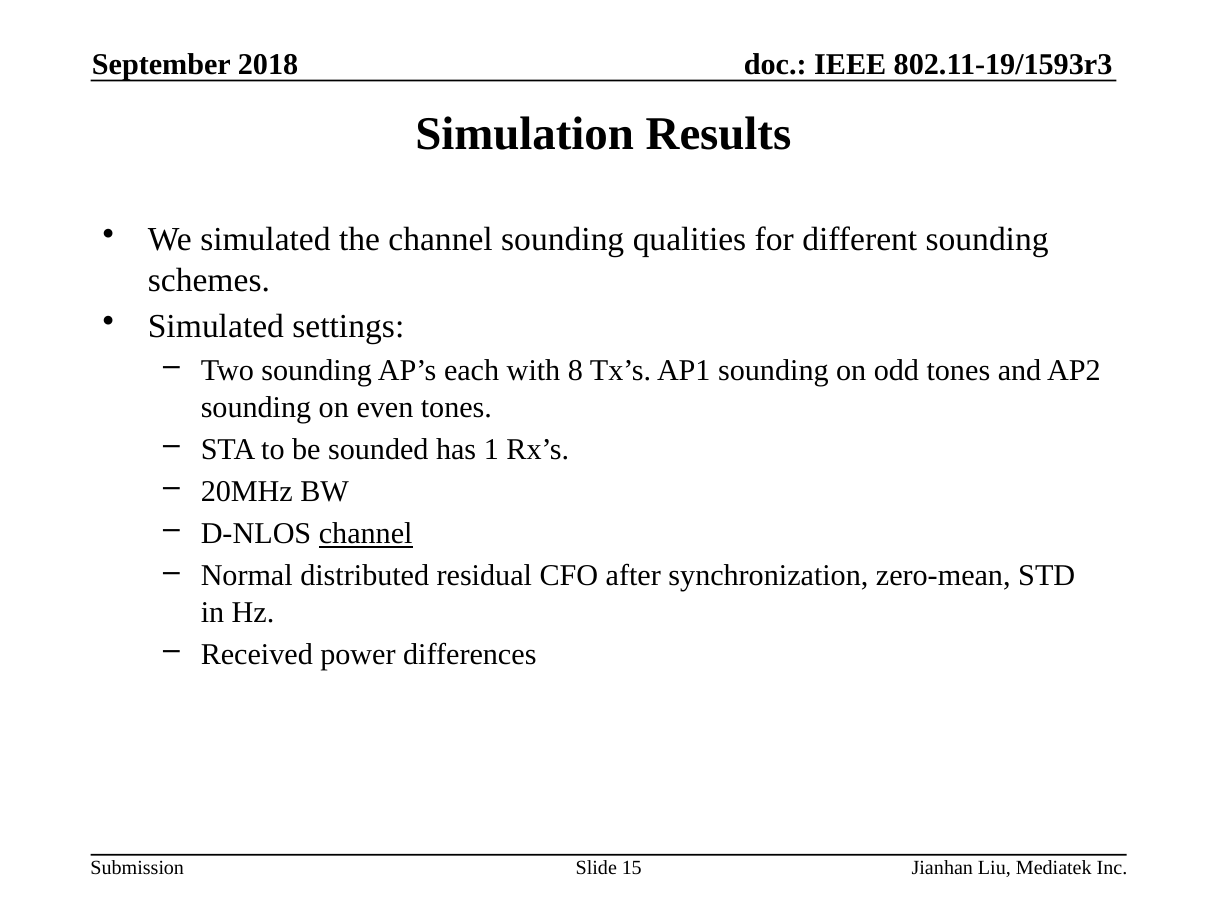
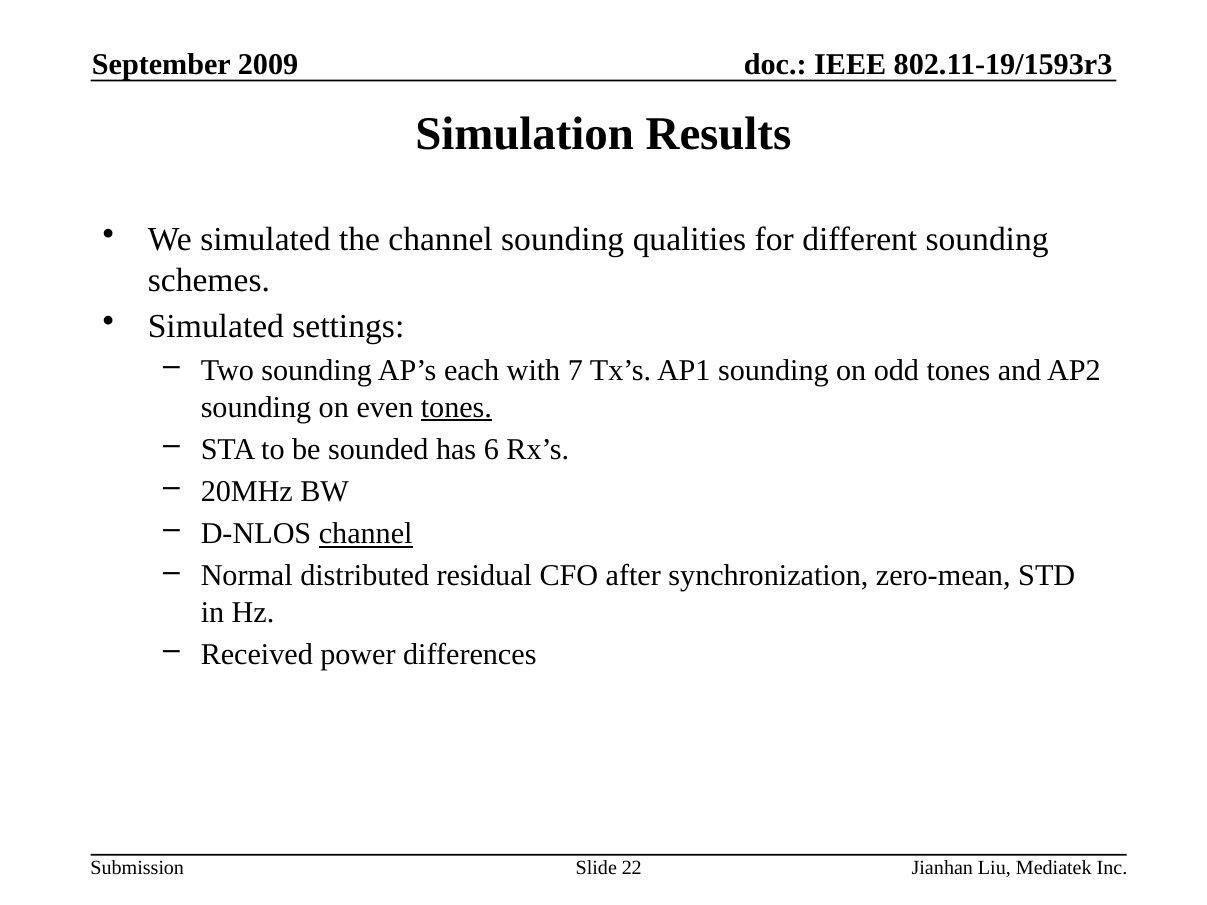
2018: 2018 -> 2009 (268, 64)
8: 8 -> 7 (575, 371)
tones underline: none -> present (456, 407)
1: 1 -> 6 (491, 449)
15: 15 -> 22 (632, 868)
